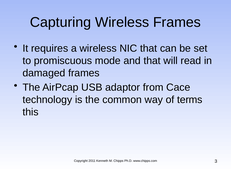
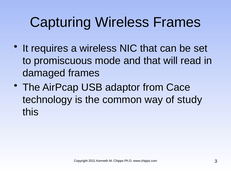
terms: terms -> study (190, 100)
